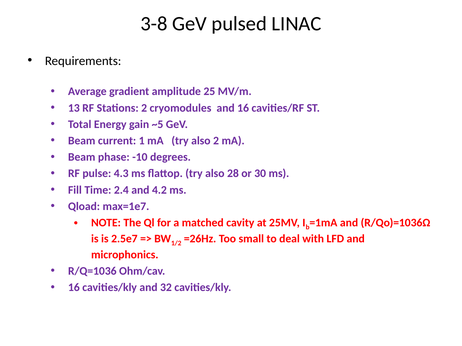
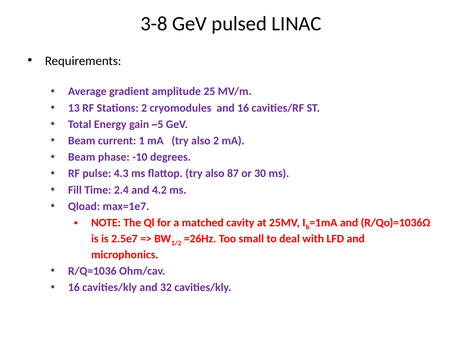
28: 28 -> 87 (233, 174)
